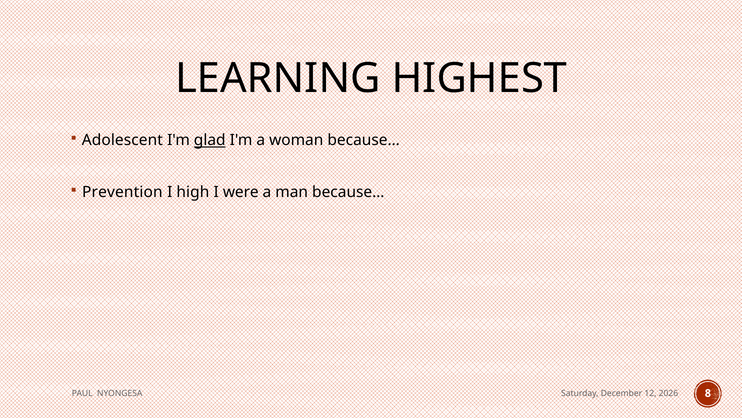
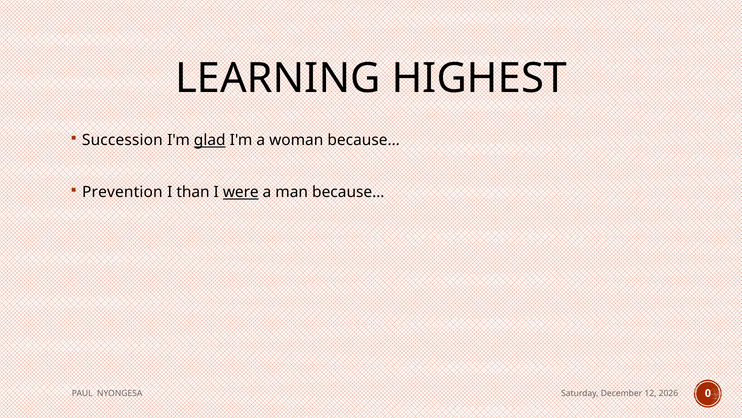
Adolescent: Adolescent -> Succession (122, 140)
high: high -> than (193, 192)
were underline: none -> present (241, 192)
8: 8 -> 0 (708, 393)
